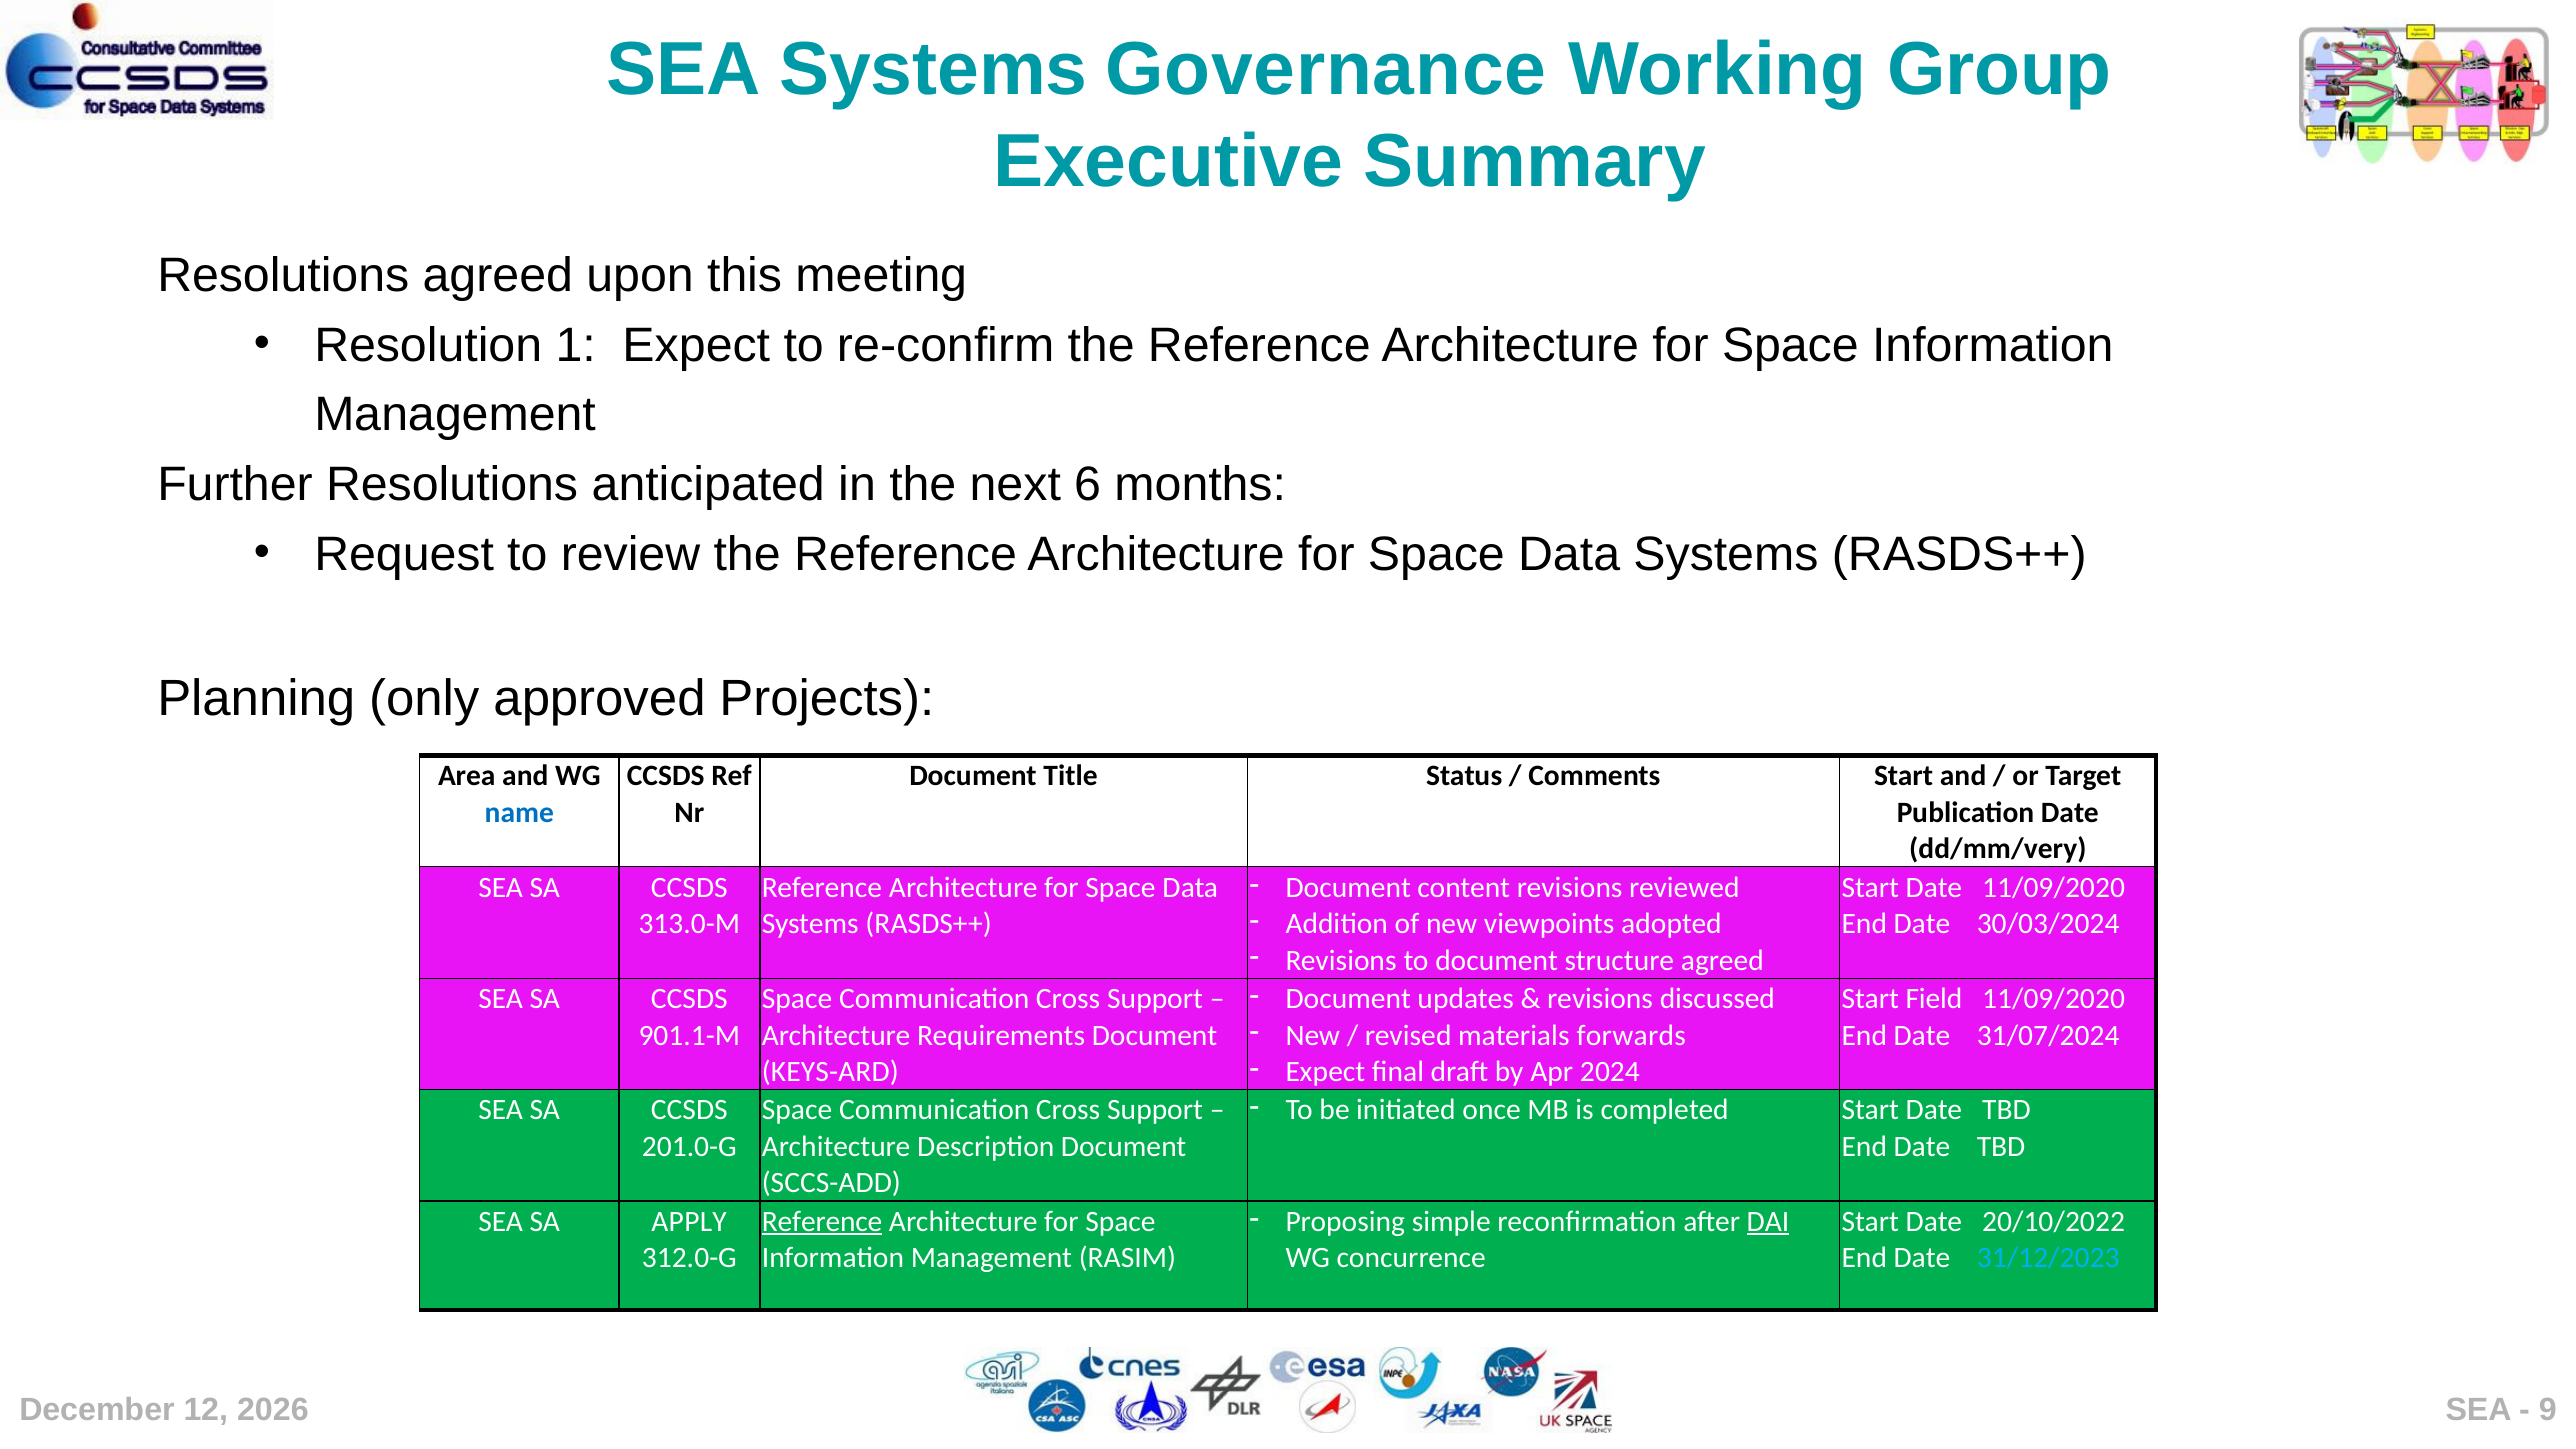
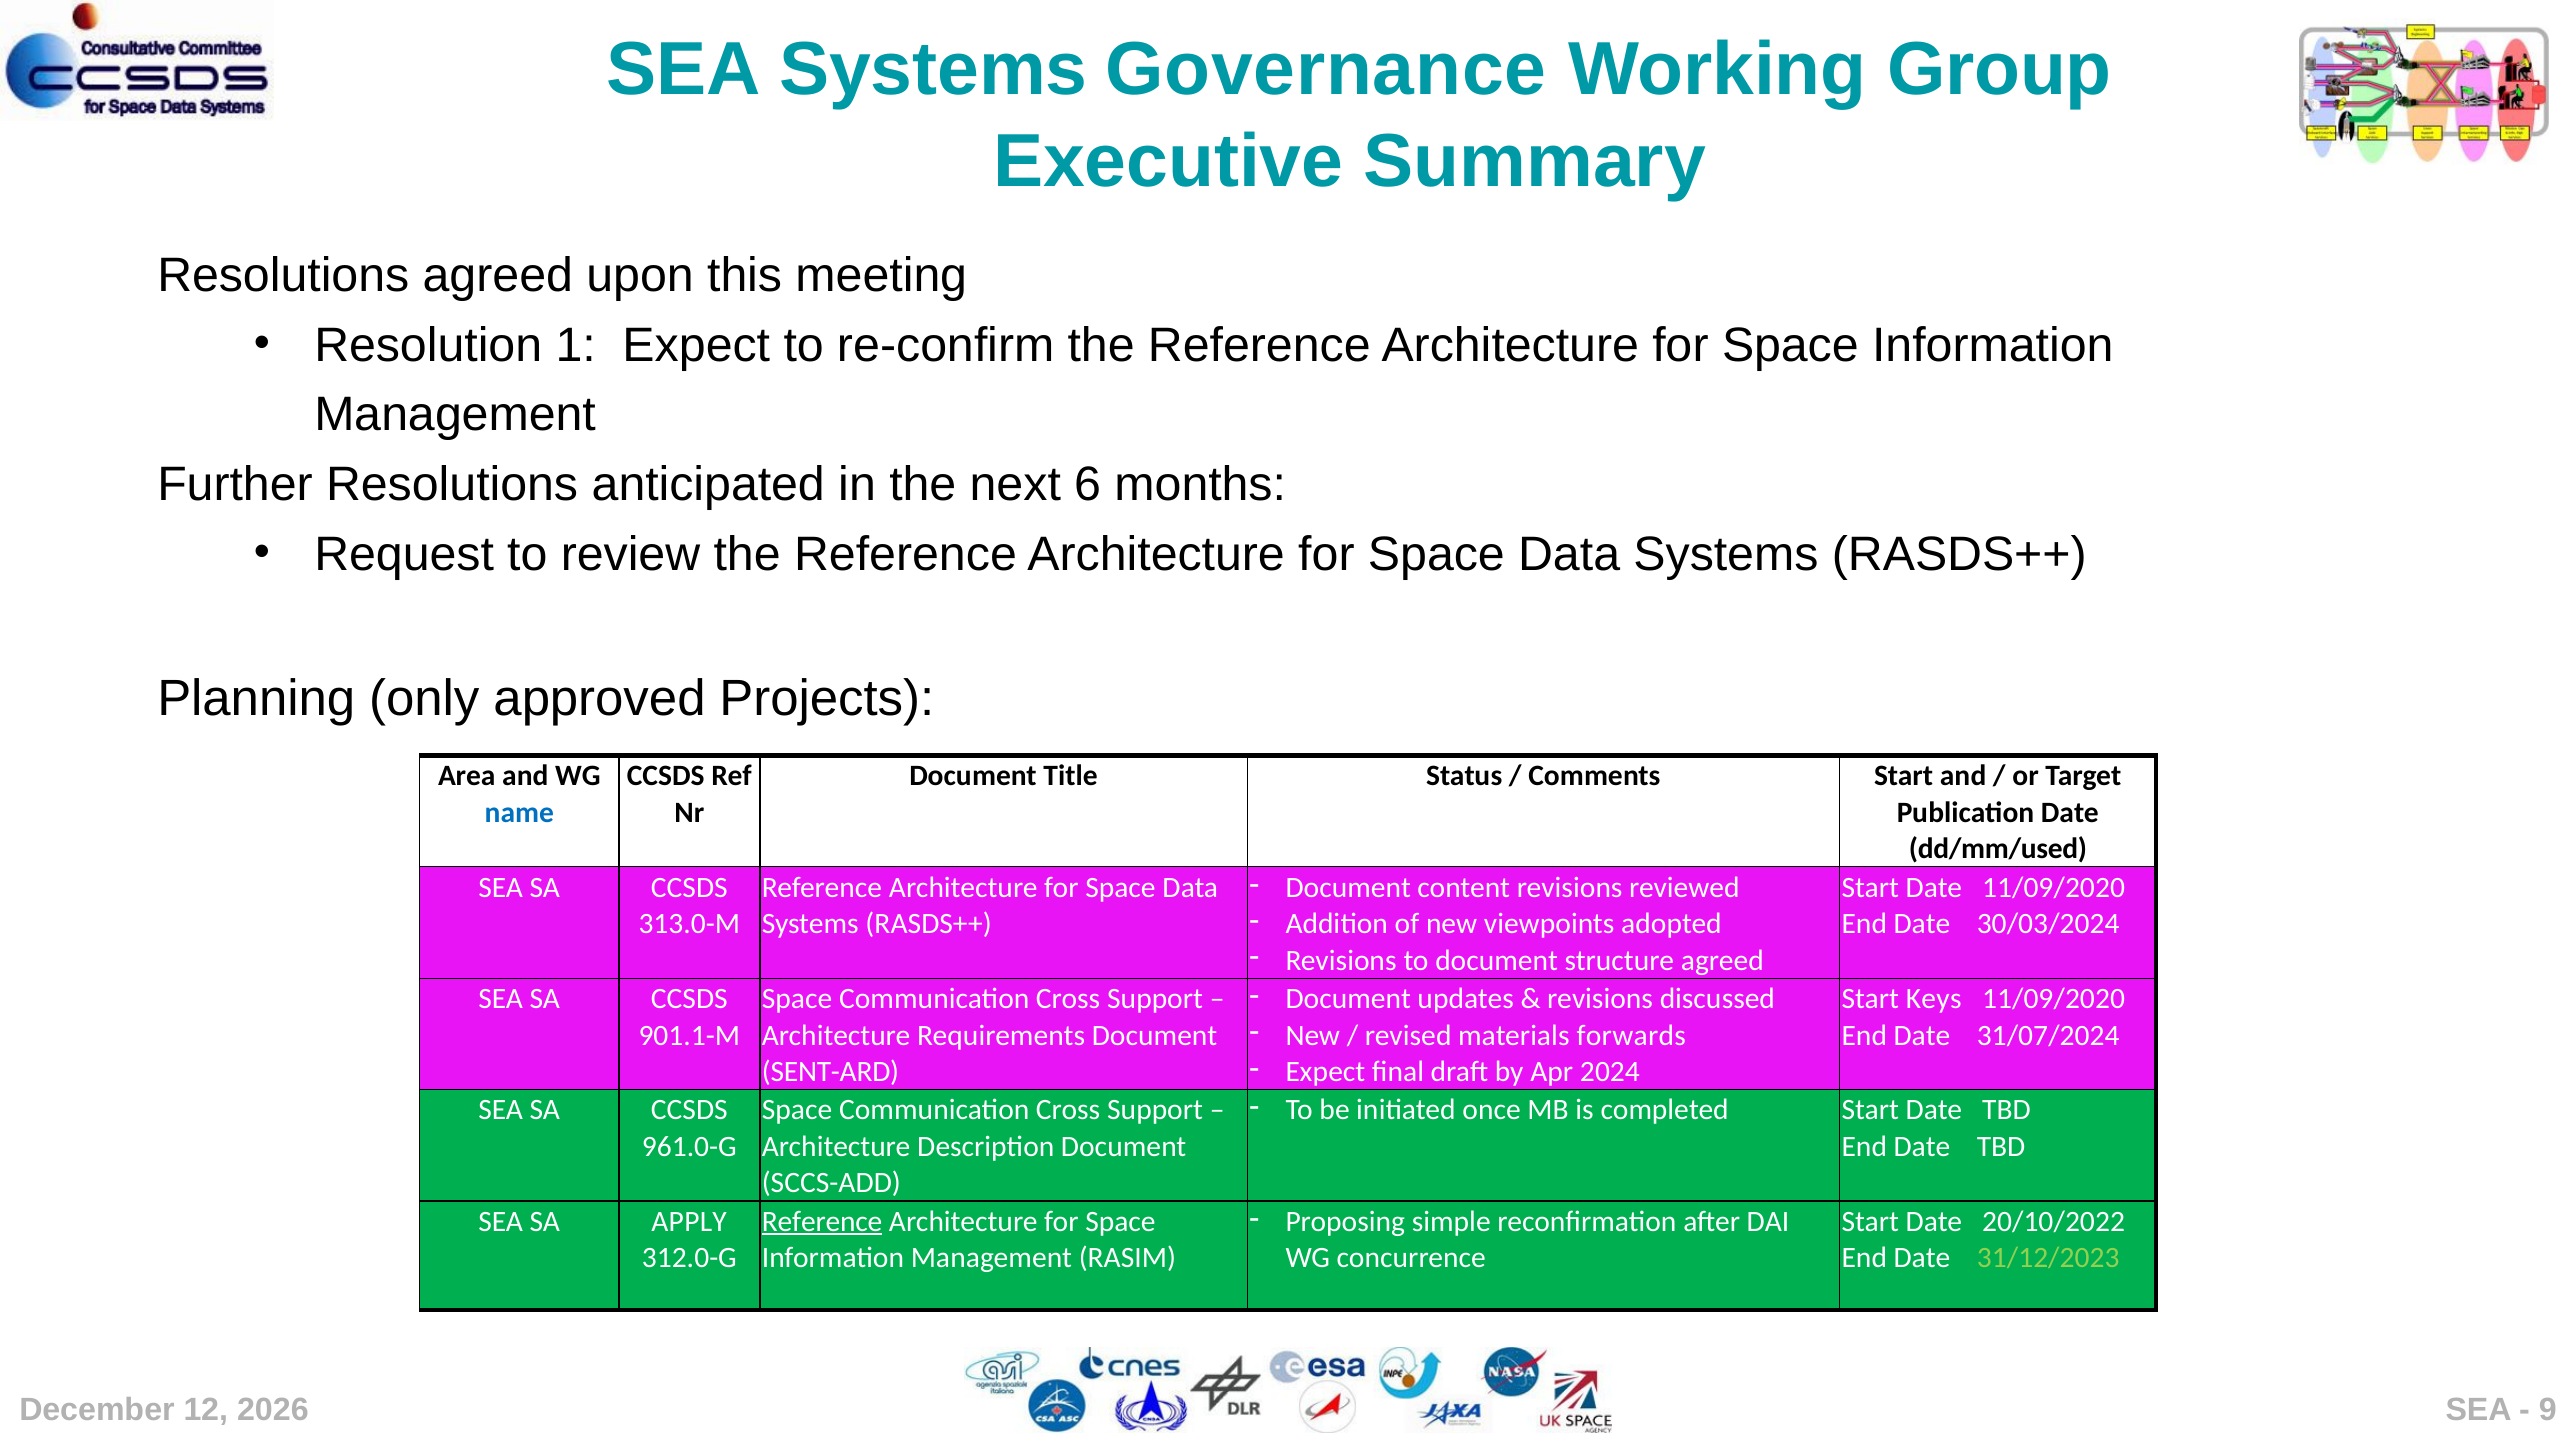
dd/mm/very: dd/mm/very -> dd/mm/used (1998, 849)
Field: Field -> Keys (1934, 999)
KEYS-ARD: KEYS-ARD -> SENT-ARD (831, 1072)
201.0-G: 201.0-G -> 961.0-G (689, 1147)
DAI underline: present -> none (1768, 1222)
31/12/2023 colour: light blue -> light green (2048, 1258)
